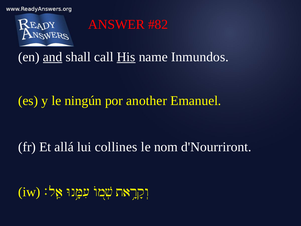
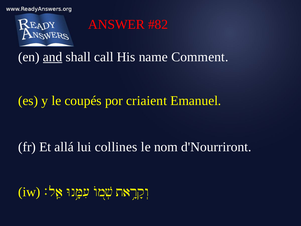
His underline: present -> none (126, 57)
Inmundos: Inmundos -> Comment (200, 57)
ningún: ningún -> coupés (83, 100)
another: another -> criaient (147, 100)
